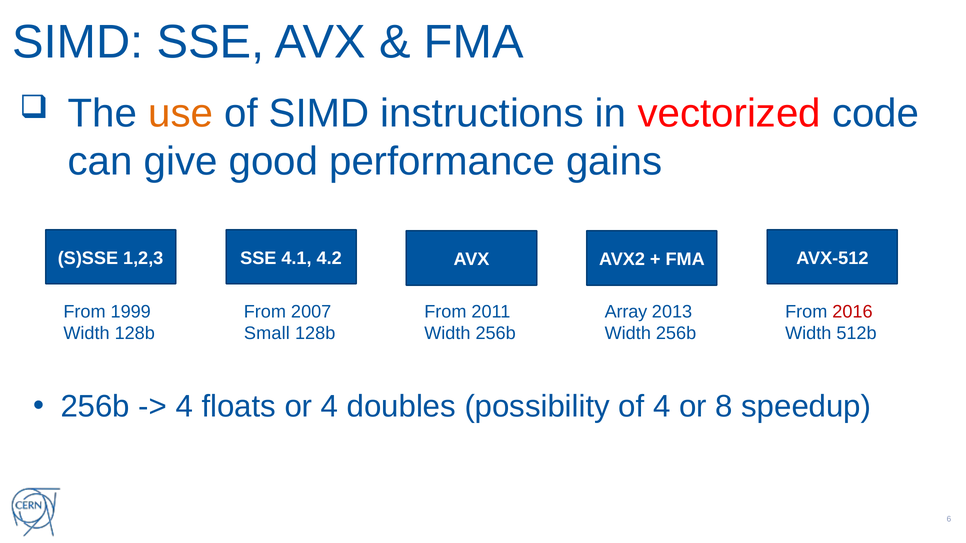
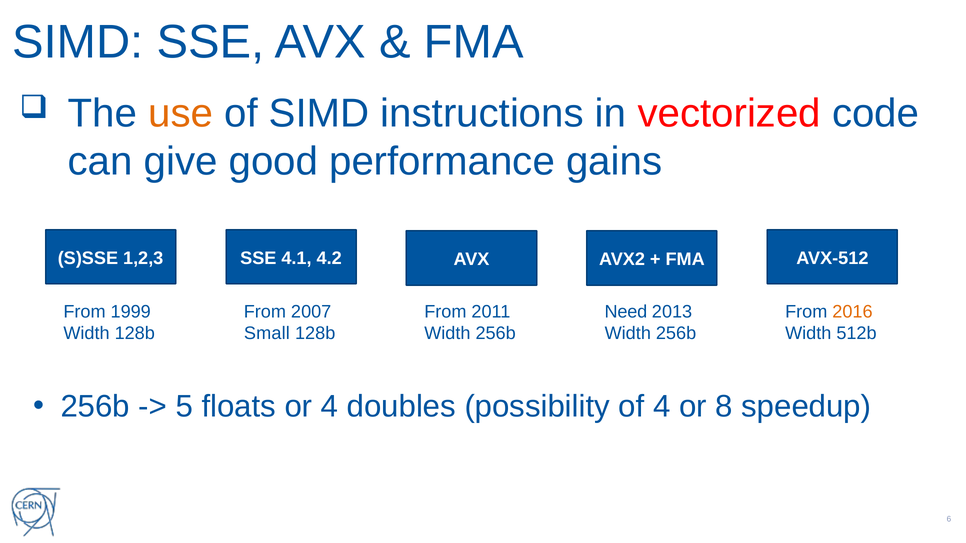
Array: Array -> Need (626, 312)
2016 colour: red -> orange (852, 312)
4: 4 -> 5 (184, 407)
